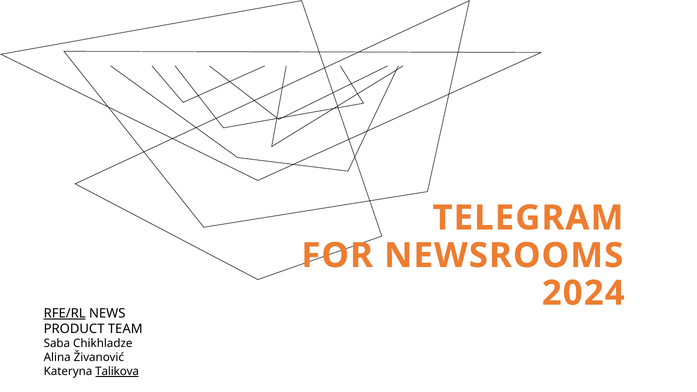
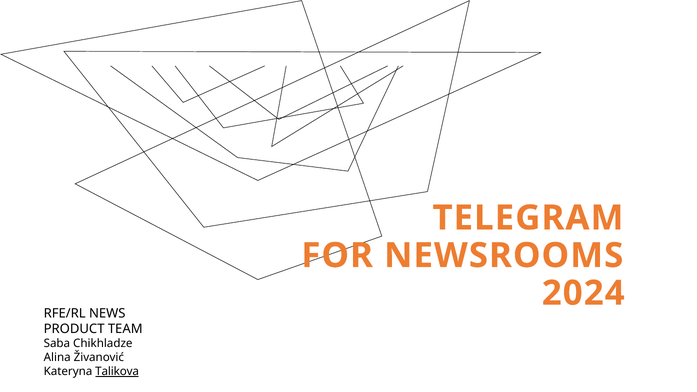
RFE/RL underline: present -> none (65, 313)
